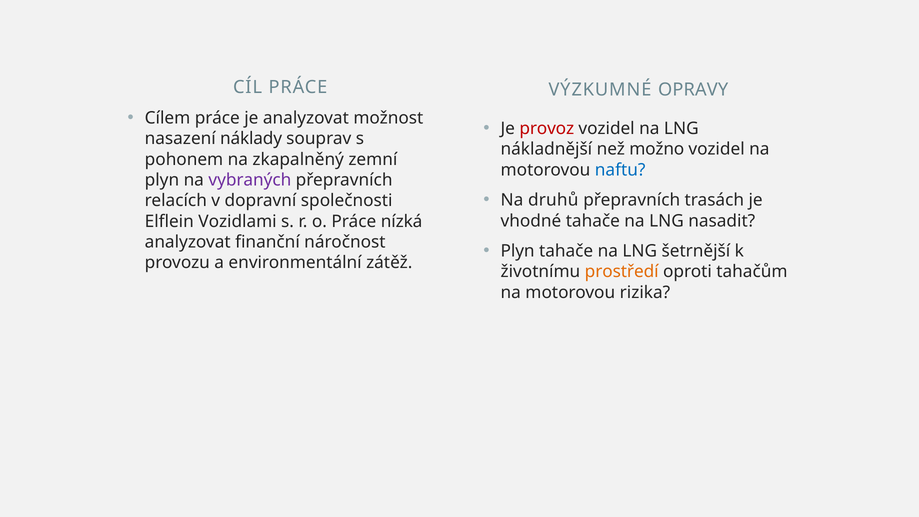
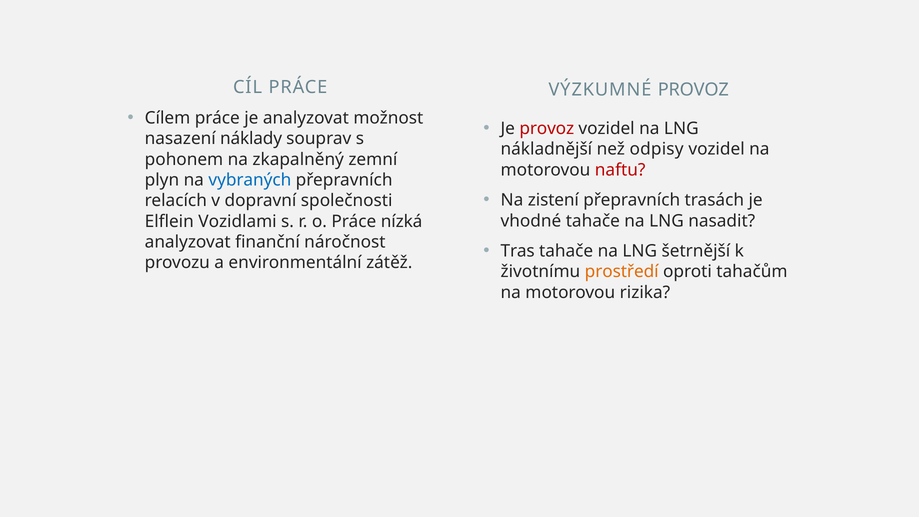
VÝZKUMNÉ OPRAVY: OPRAVY -> PROVOZ (693, 90)
možno: možno -> odpisy (657, 149)
naftu colour: blue -> red (620, 170)
vybraných colour: purple -> blue (250, 180)
druhů: druhů -> zistení (553, 200)
Plyn: Plyn -> Tras (518, 251)
